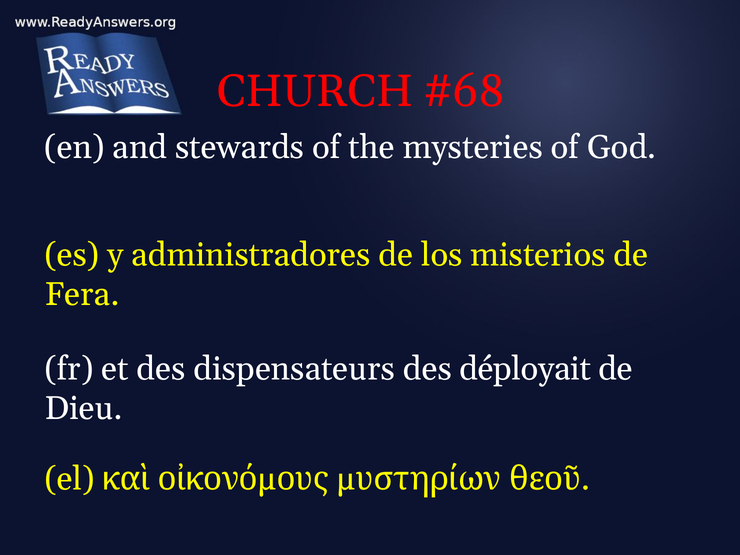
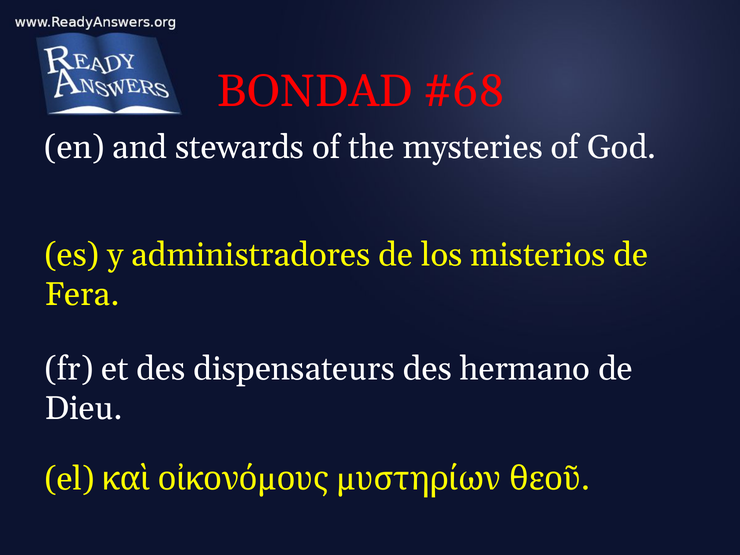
CHURCH: CHURCH -> BONDAD (315, 91)
déployait: déployait -> hermano (525, 369)
